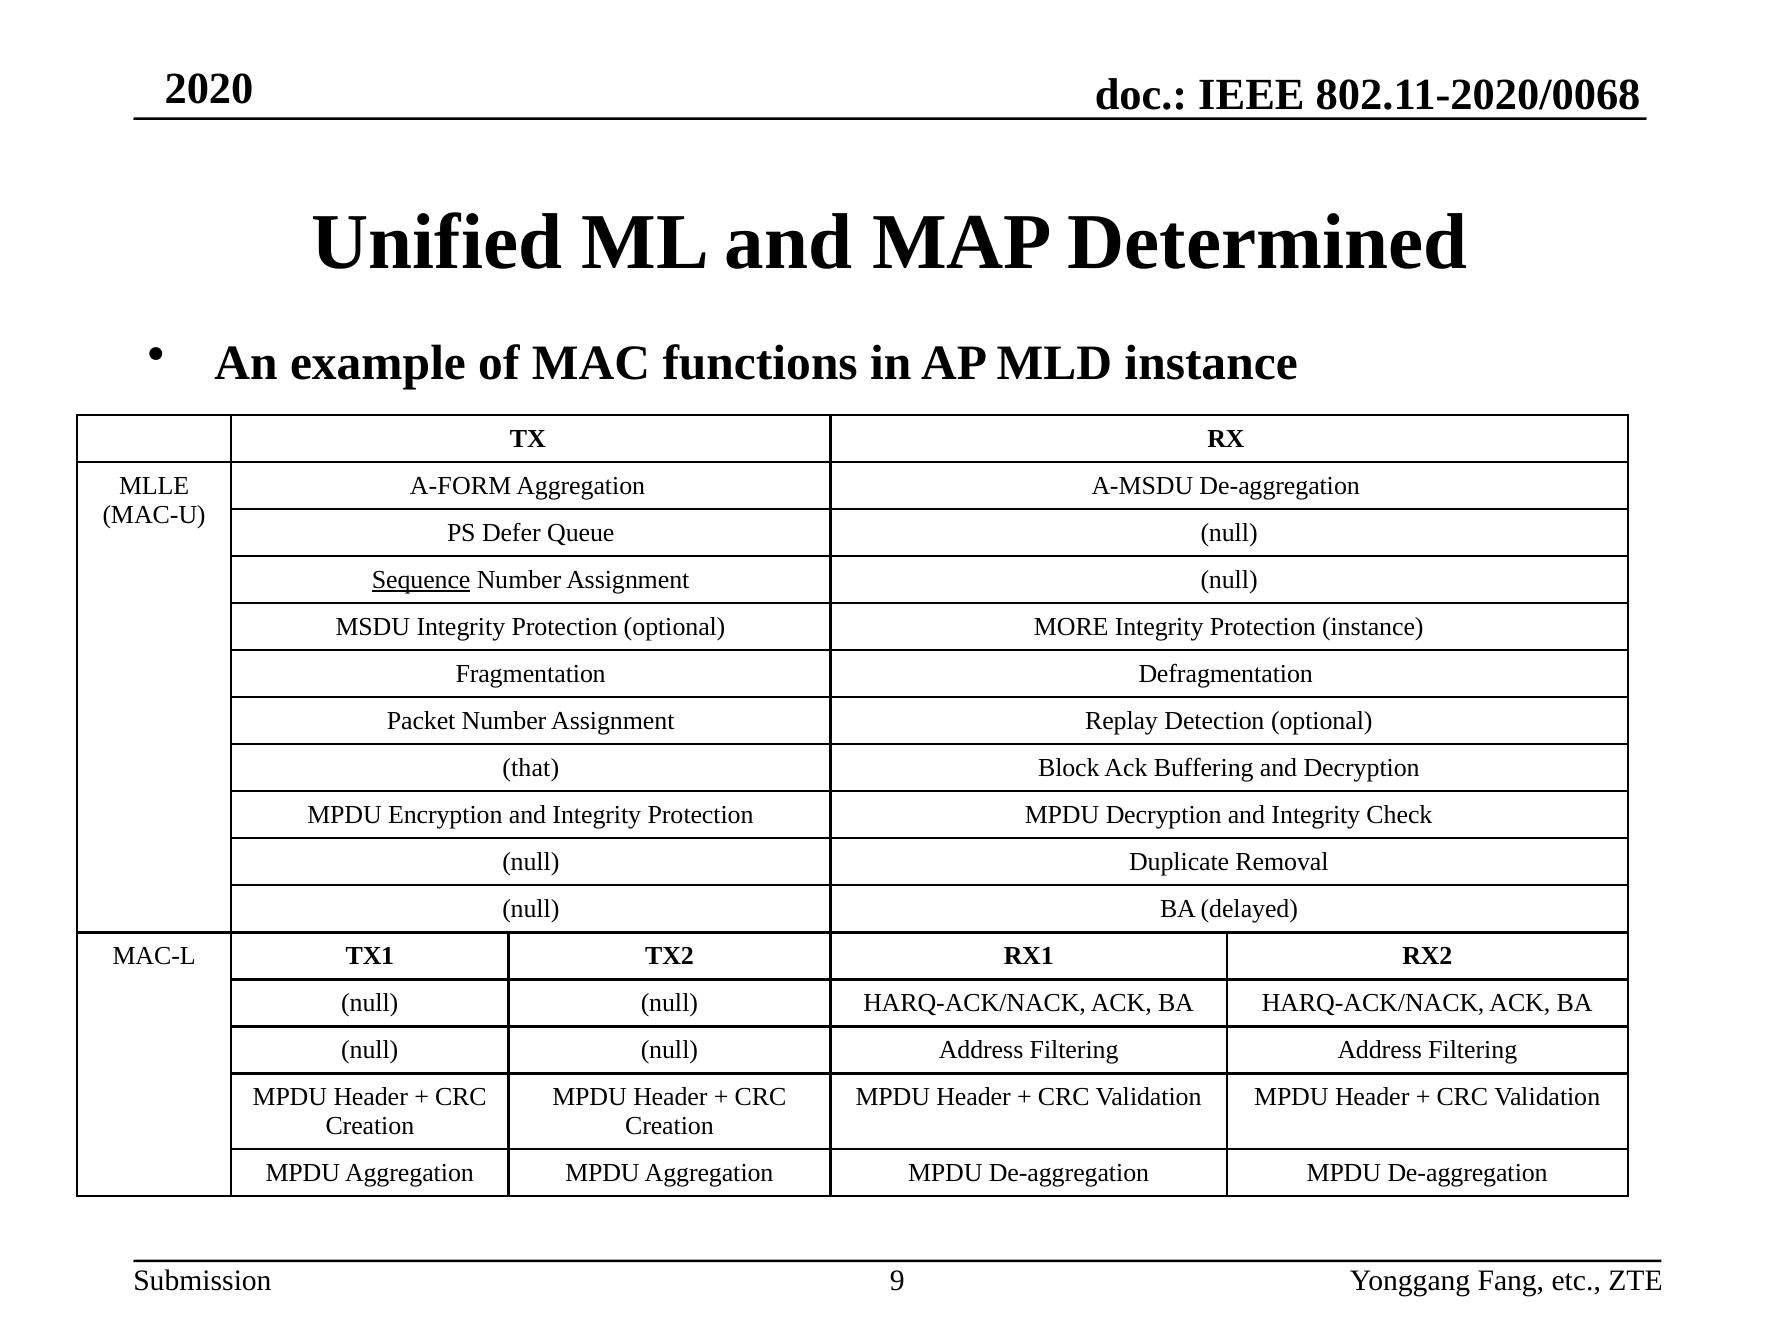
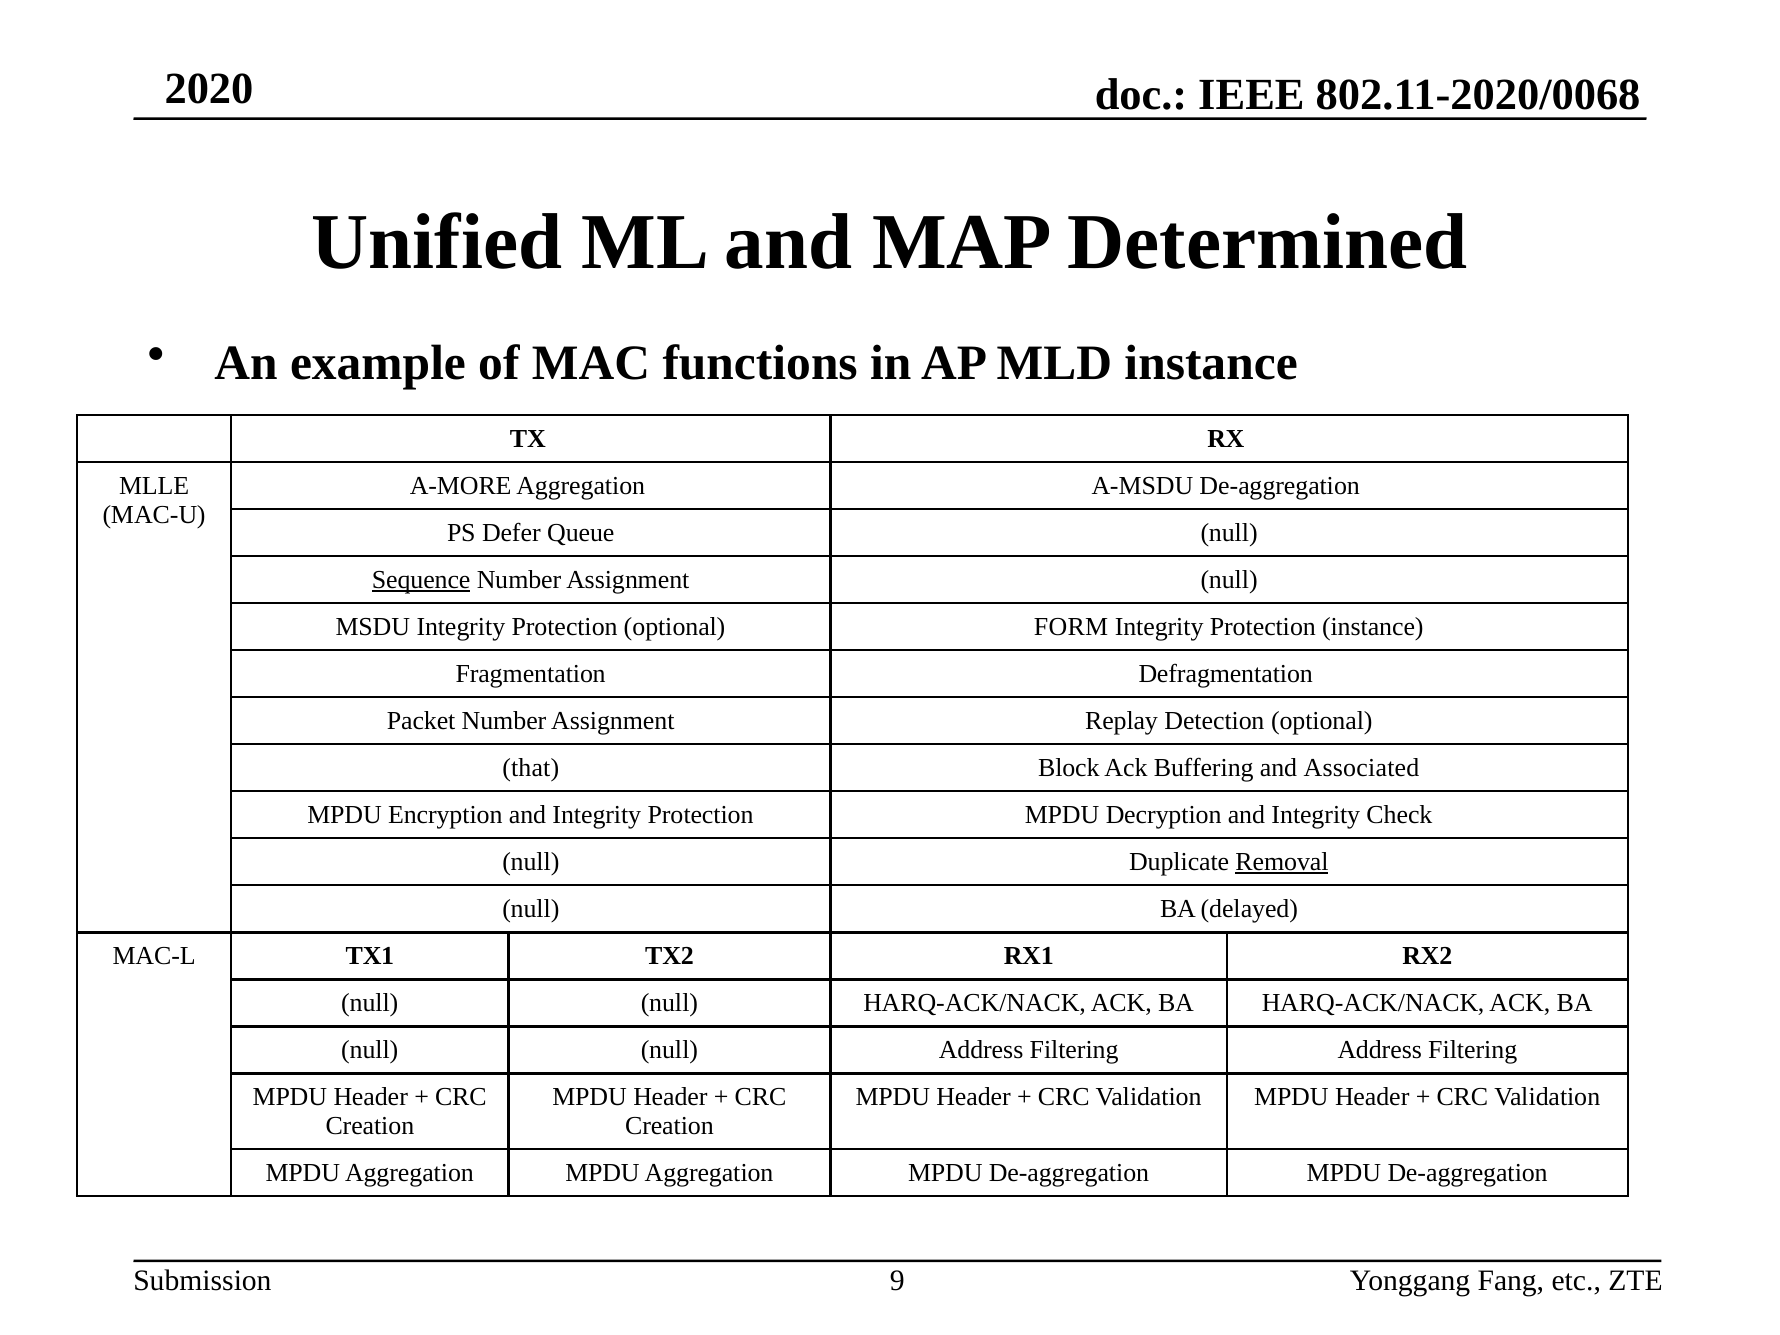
A-FORM: A-FORM -> A-MORE (461, 486)
MORE: MORE -> FORM (1071, 627)
and Decryption: Decryption -> Associated (1361, 768)
Removal underline: none -> present (1282, 862)
